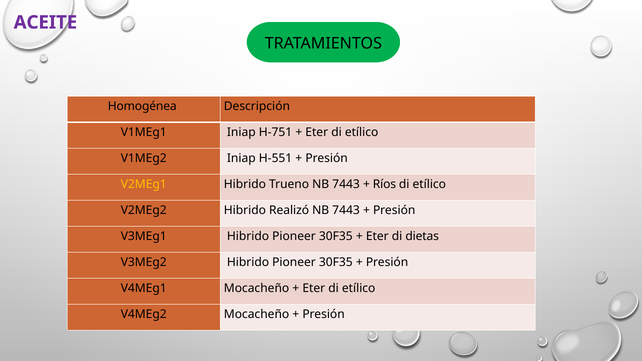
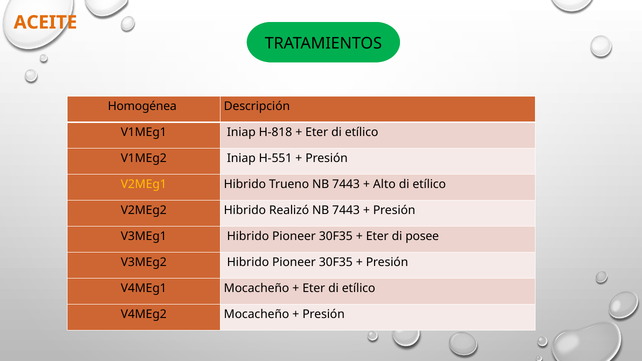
ACEITE colour: purple -> orange (45, 22)
H-751: H-751 -> H-818 (276, 132)
Ríos: Ríos -> Alto (384, 184)
dietas: dietas -> posee (422, 236)
